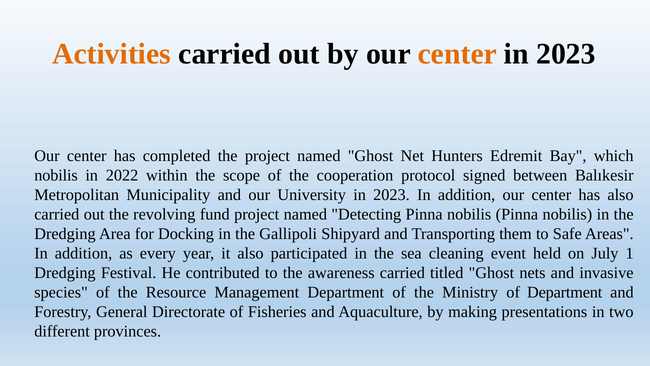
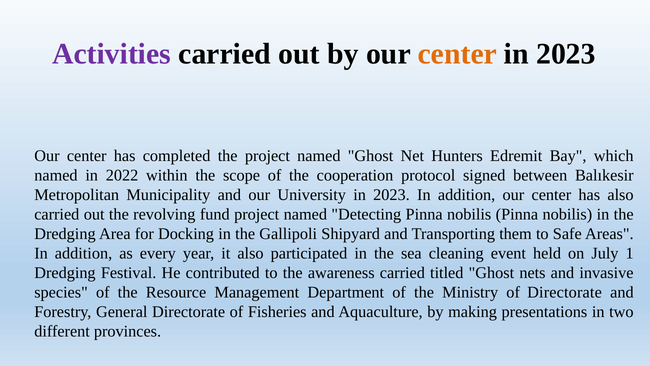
Activities colour: orange -> purple (111, 54)
nobilis: nobilis -> named (56, 175)
of Department: Department -> Directorate (565, 292)
